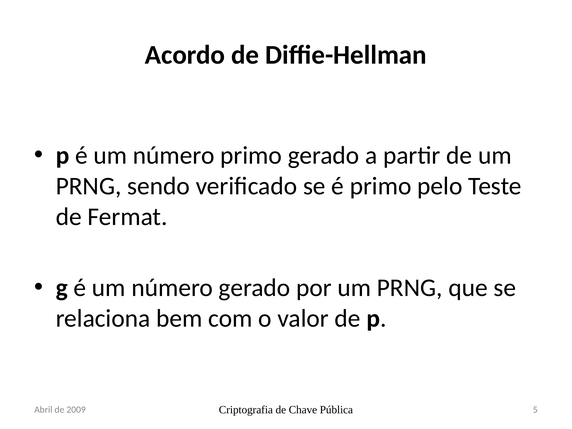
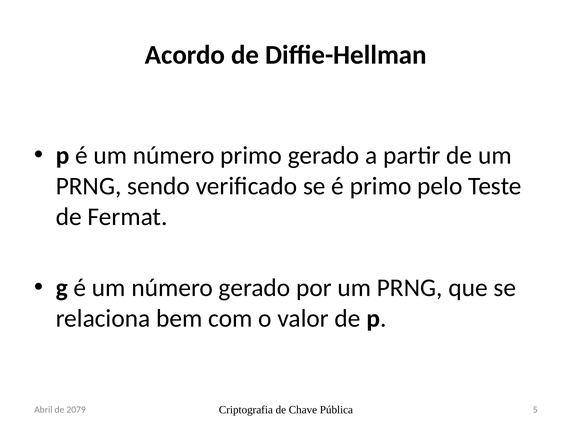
2009: 2009 -> 2079 (76, 410)
